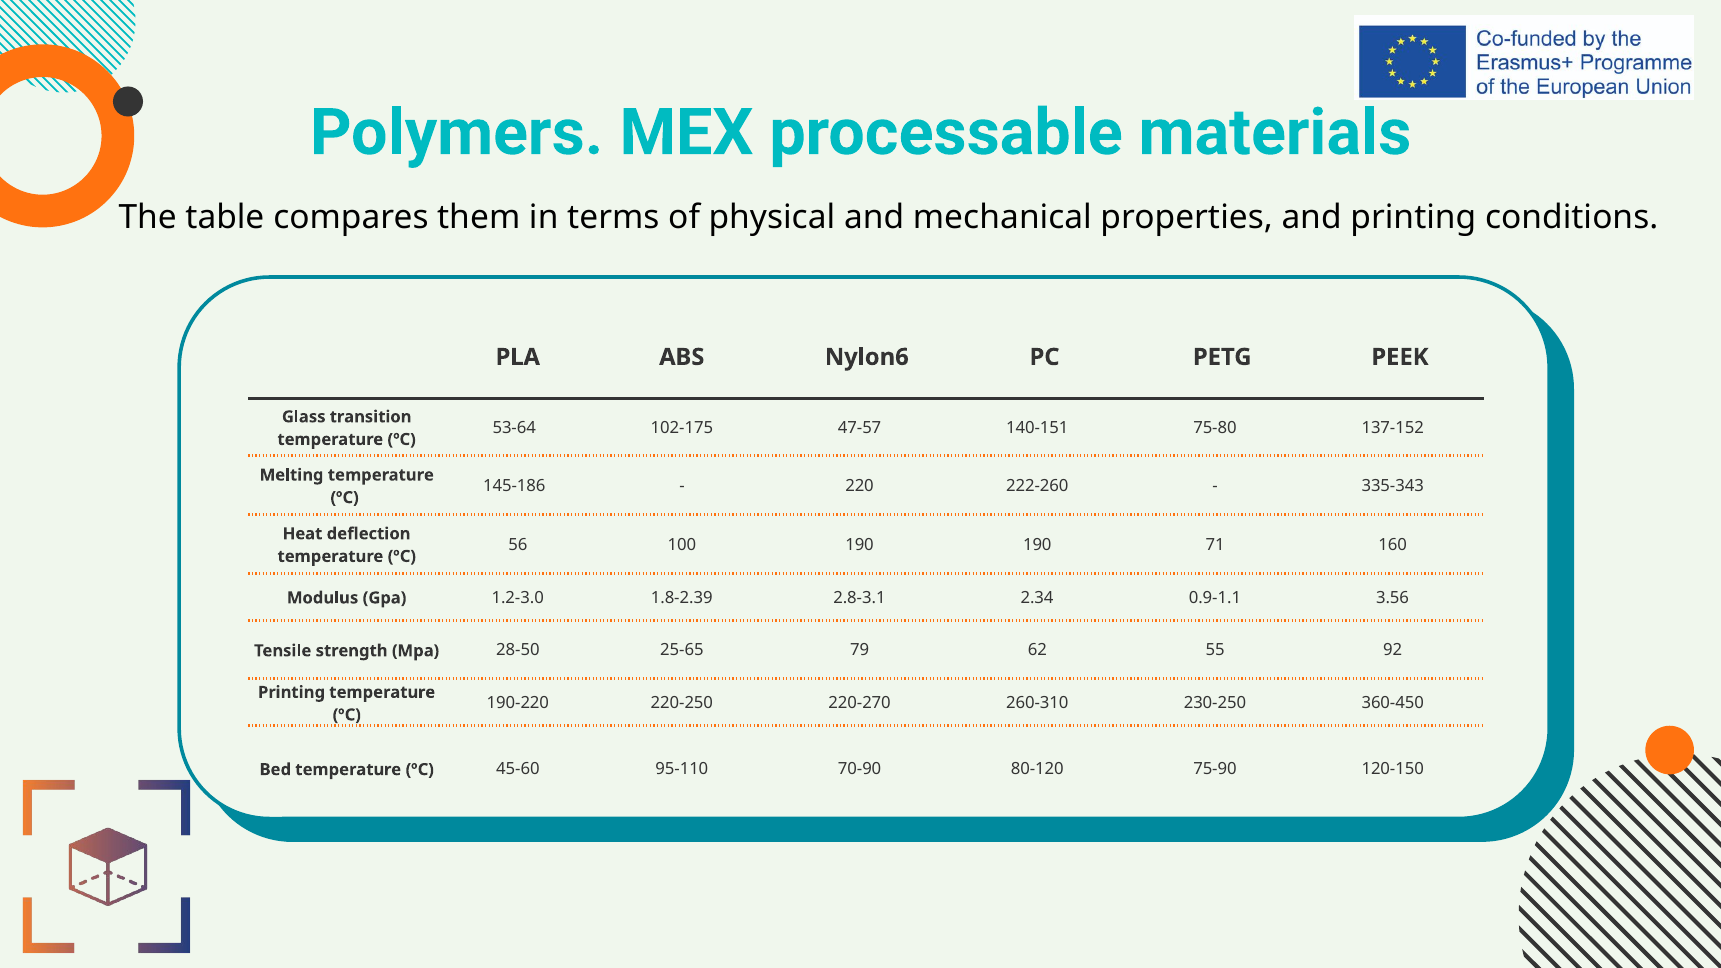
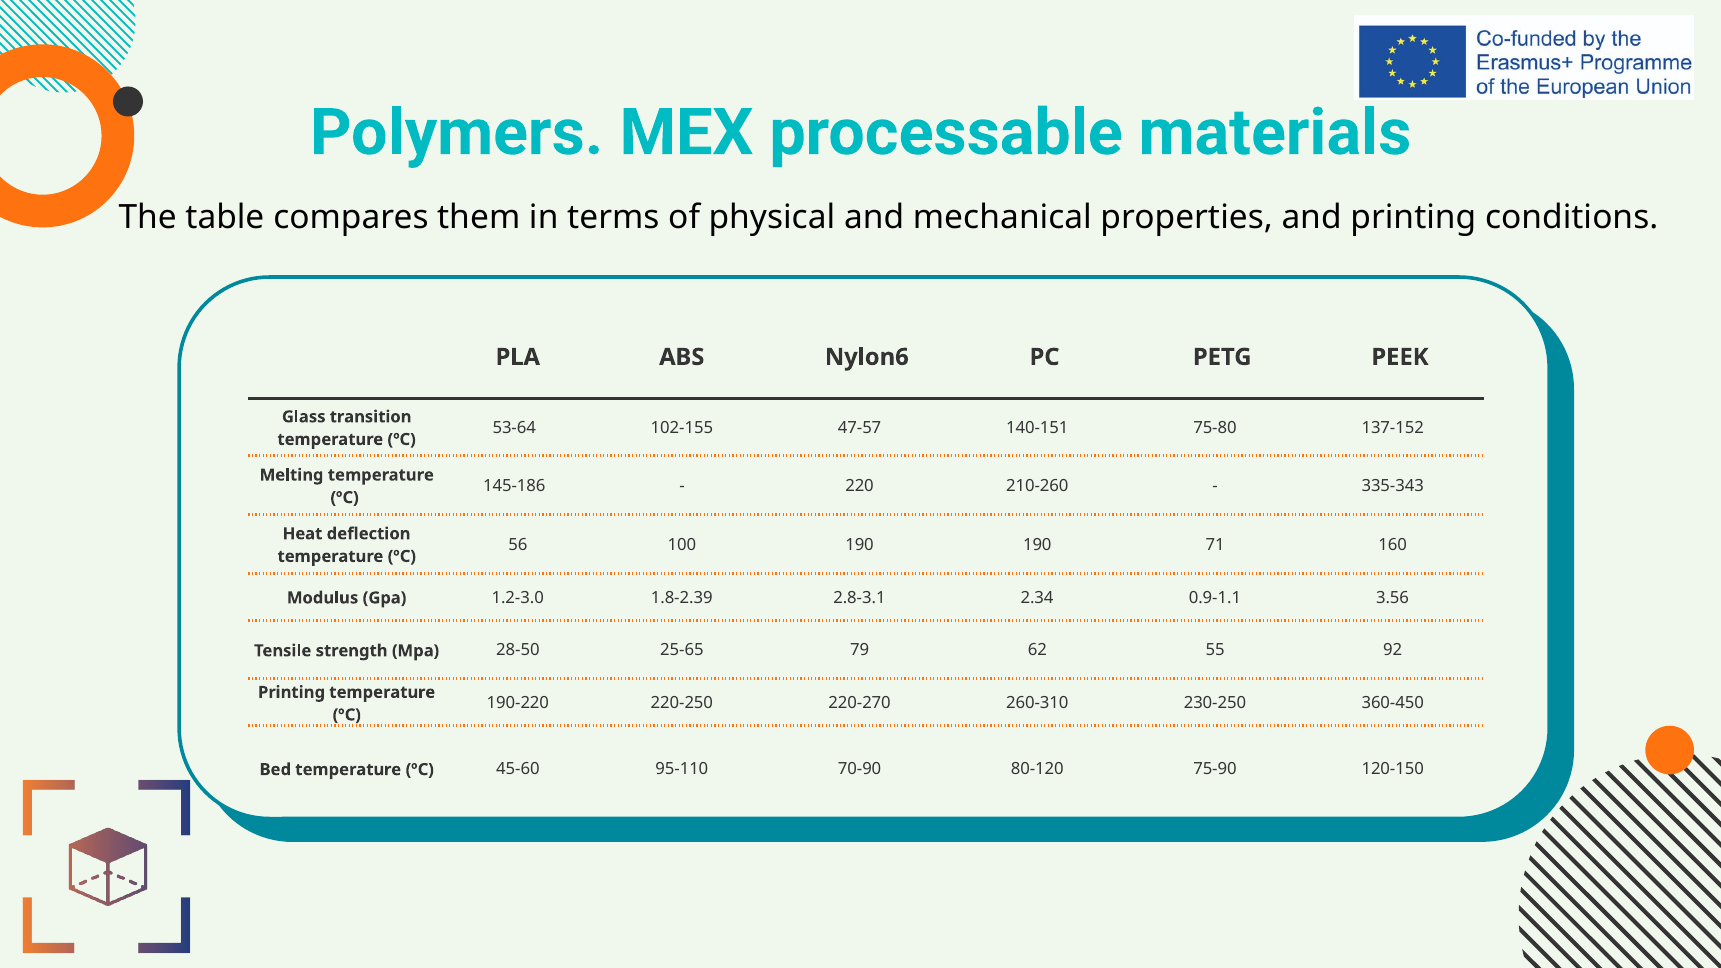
102-175: 102-175 -> 102-155 (682, 428)
222-260: 222-260 -> 210-260 (1037, 486)
